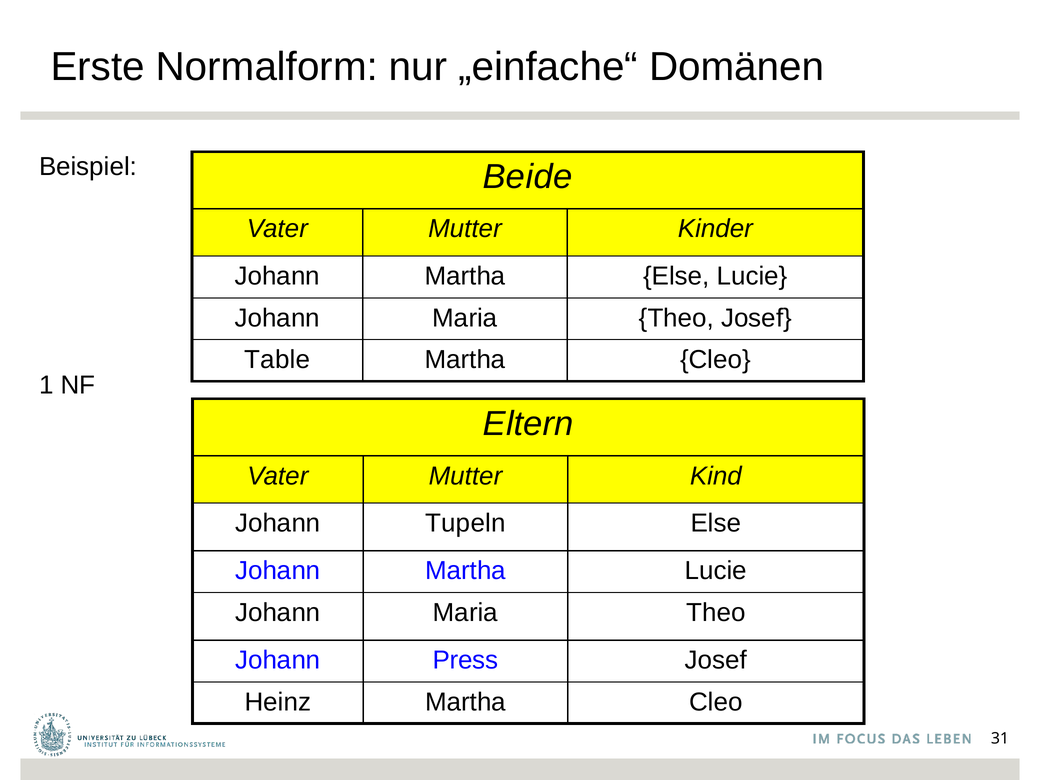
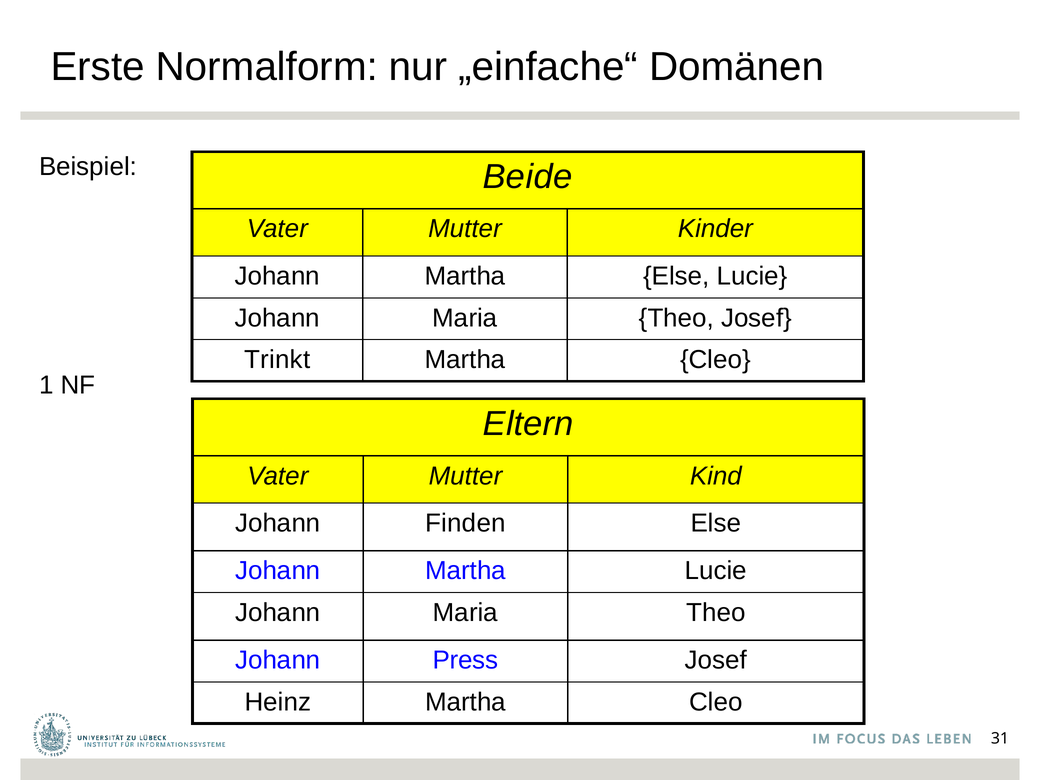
Table: Table -> Trinkt (277, 360)
Tupeln: Tupeln -> Finden (465, 523)
